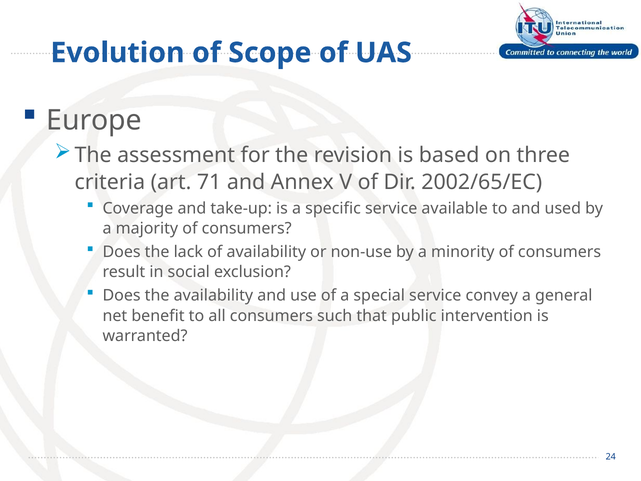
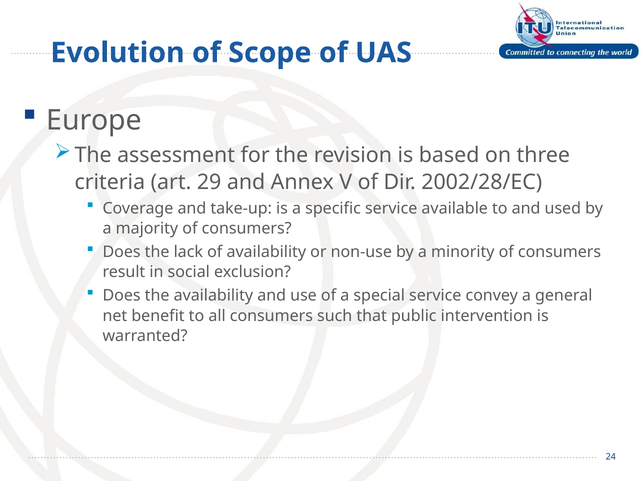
71: 71 -> 29 (209, 182)
2002/65/EC: 2002/65/EC -> 2002/28/EC (482, 182)
